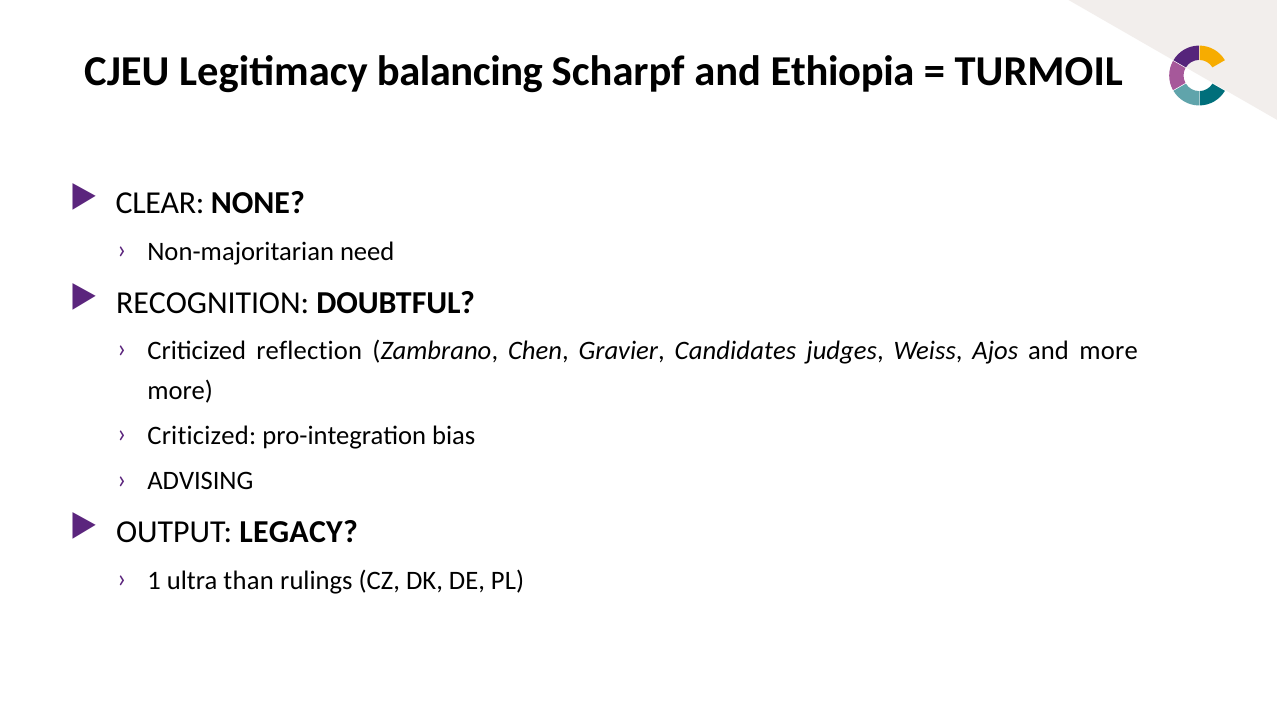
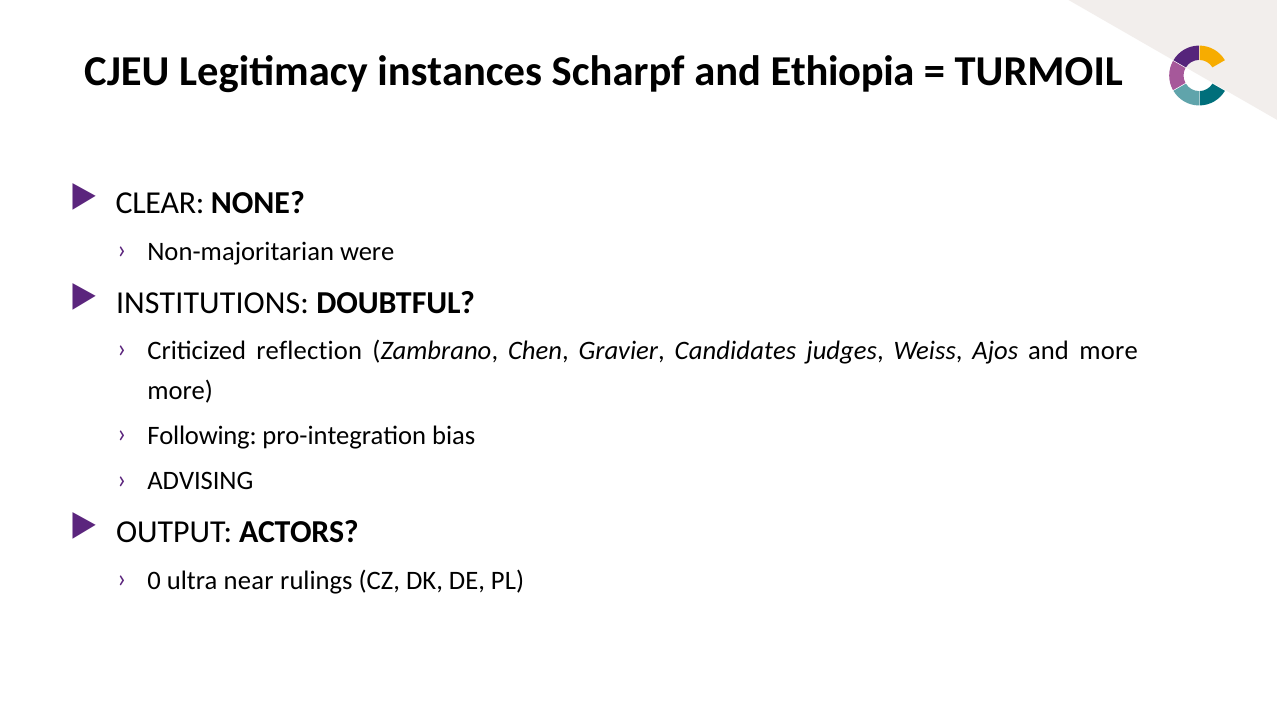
balancing: balancing -> instances (460, 72)
need: need -> were (367, 251)
RECOGNITION: RECOGNITION -> INSTITUTIONS (213, 303)
Criticized: Criticized -> Following (202, 436)
LEGACY: LEGACY -> ACTORS (299, 533)
1: 1 -> 0 (154, 581)
than: than -> near (249, 581)
